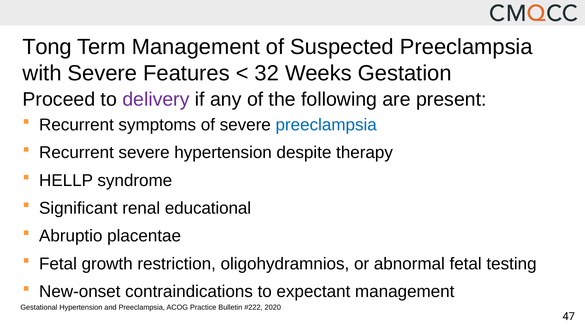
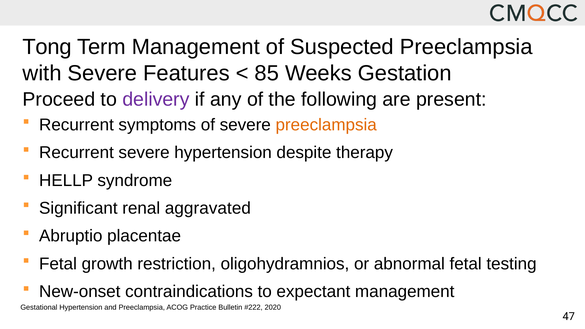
32: 32 -> 85 (267, 73)
preeclampsia colour: blue -> orange (326, 125)
educational: educational -> aggravated (208, 208)
